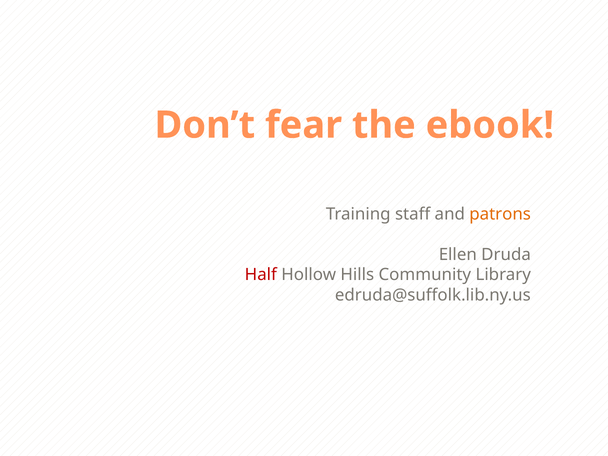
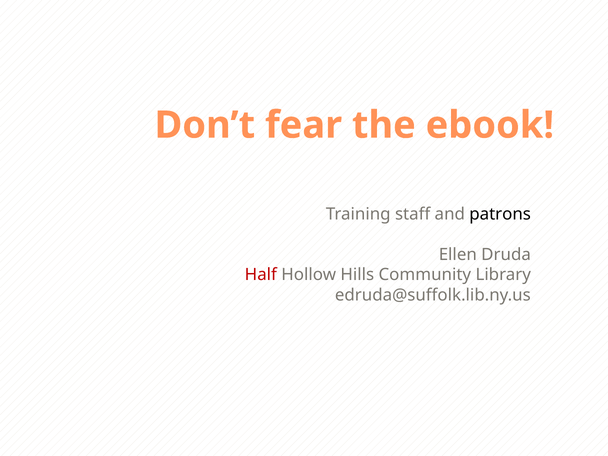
patrons colour: orange -> black (500, 214)
